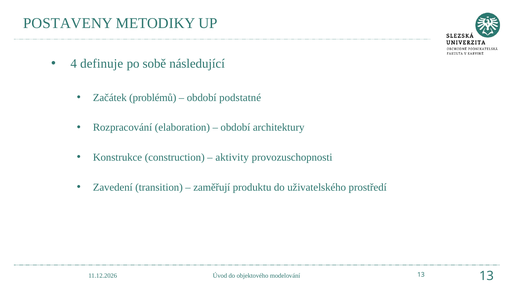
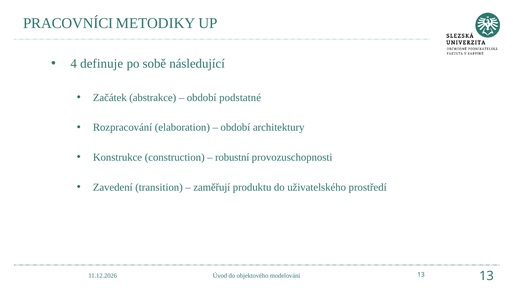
POSTAVENY: POSTAVENY -> PRACOVNÍCI (68, 23)
problémů: problémů -> abstrakce (153, 98)
aktivity: aktivity -> robustní (232, 158)
